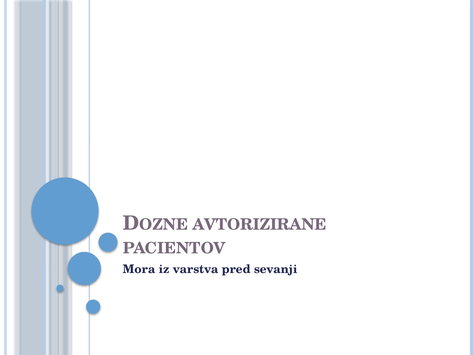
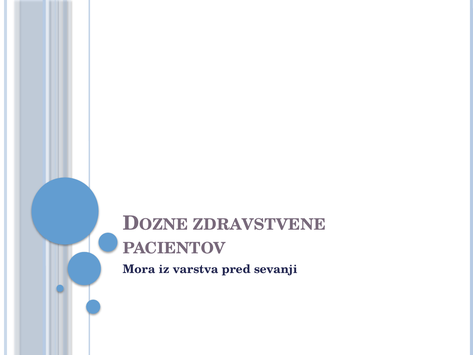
AVTORIZIRANE: AVTORIZIRANE -> ZDRAVSTVENE (259, 224)
